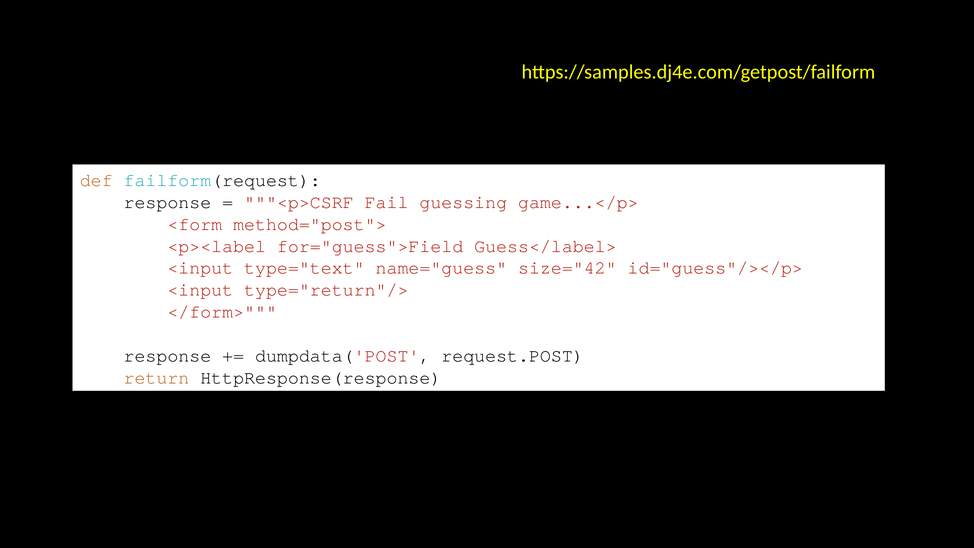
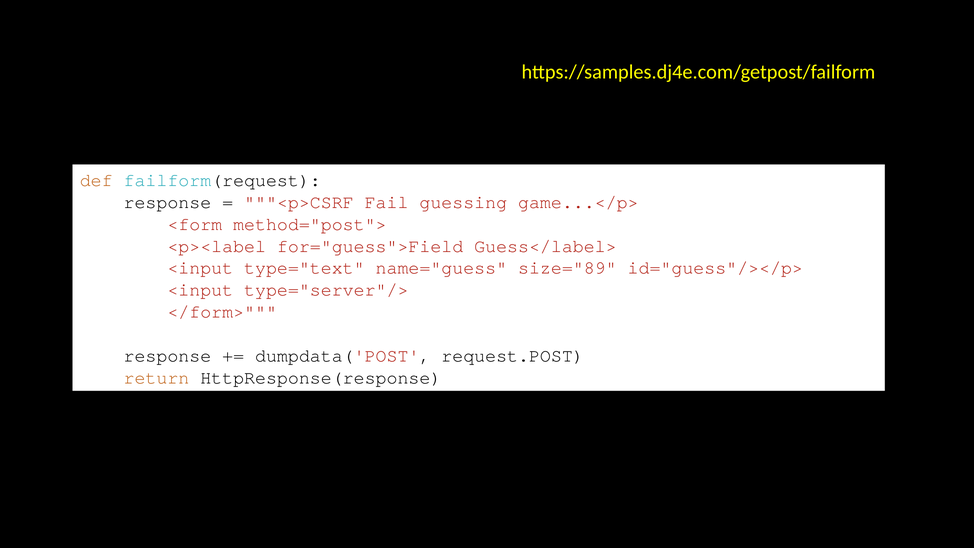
size="42: size="42 -> size="89 (567, 268)
type="return"/>: type="return"/> -> type="server"/> (326, 290)
